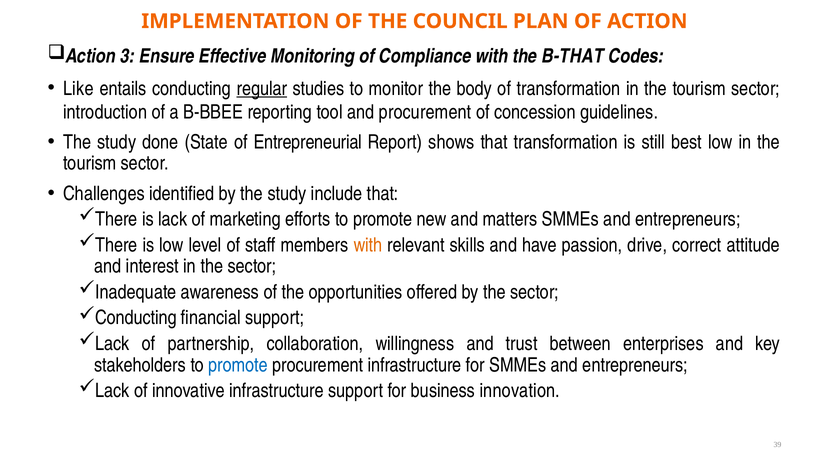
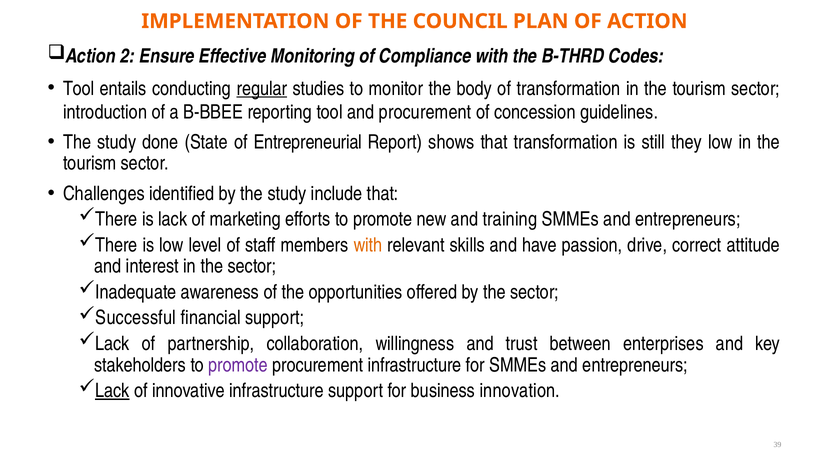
3: 3 -> 2 (128, 56)
B-THAT: B-THAT -> B-THRD (573, 56)
Like: Like -> Tool (79, 89)
best: best -> they (687, 142)
matters: matters -> training (510, 219)
Conducting: Conducting -> Successful (136, 318)
promote colour: blue -> purple (238, 365)
Lack underline: none -> present (112, 391)
